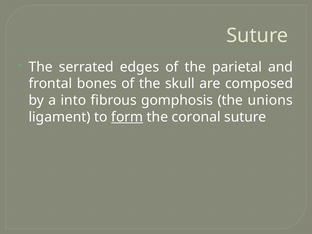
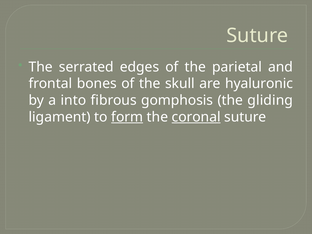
composed: composed -> hyaluronic (259, 84)
unions: unions -> gliding (270, 100)
coronal underline: none -> present (196, 117)
